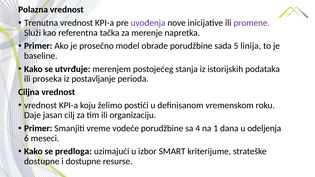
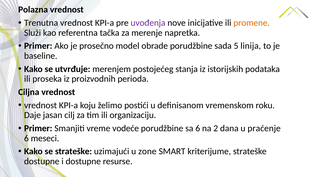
promene colour: purple -> orange (252, 23)
postavljanje: postavljanje -> proizvodnih (94, 79)
sa 4: 4 -> 6 (198, 128)
1: 1 -> 2 (216, 128)
odeljenja: odeljenja -> praćenje (264, 128)
se predloga: predloga -> strateške (73, 152)
izbor: izbor -> zone (147, 152)
